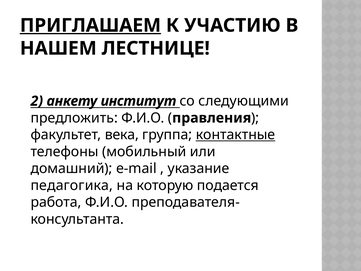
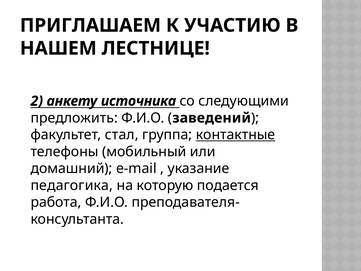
ПРИГЛАШАЕМ underline: present -> none (90, 25)
институт: институт -> источника (139, 101)
правления: правления -> заведений (212, 118)
века: века -> стал (122, 135)
